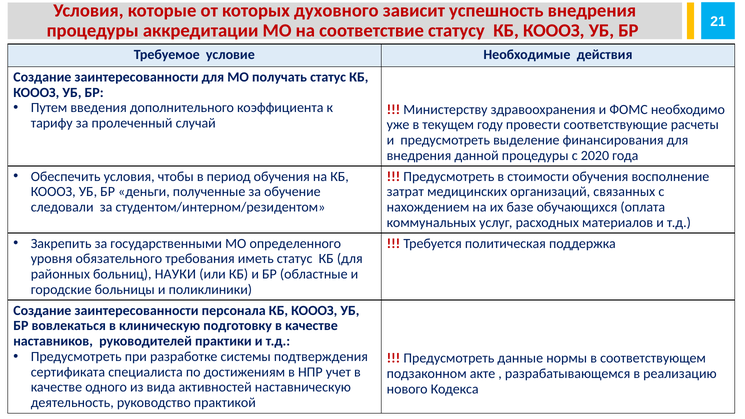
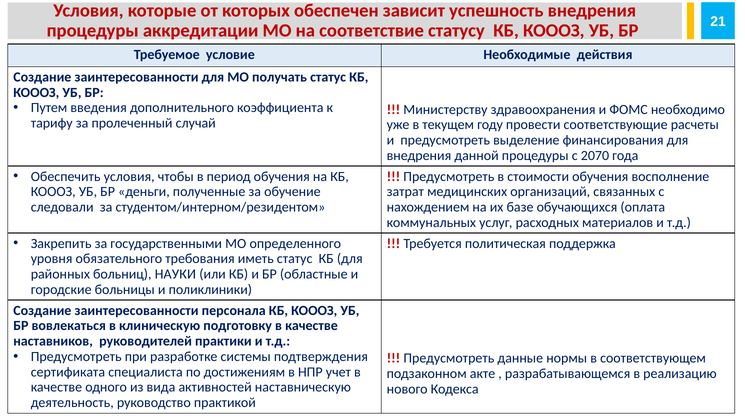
духовного: духовного -> обеспечен (336, 11)
2020: 2020 -> 2070 (595, 156)
